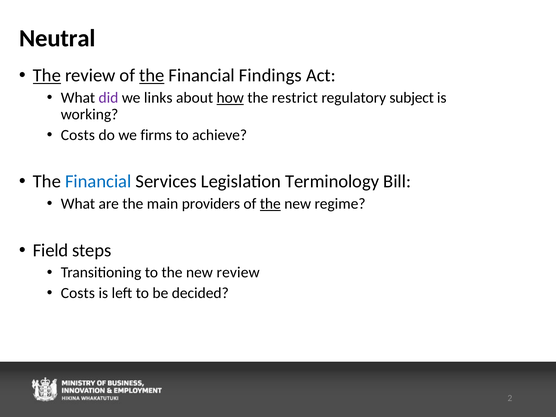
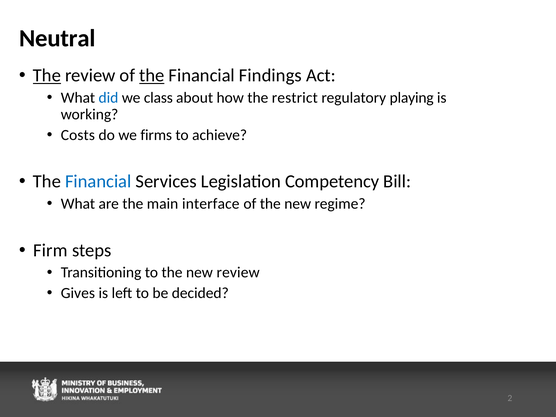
did colour: purple -> blue (108, 98)
links: links -> class (158, 98)
how underline: present -> none (230, 98)
subject: subject -> playing (412, 98)
Terminology: Terminology -> Competency (332, 182)
providers: providers -> interface (211, 204)
the underline: present -> none (270, 204)
Field: Field -> Firm (50, 250)
Costs: Costs -> Gives (78, 293)
